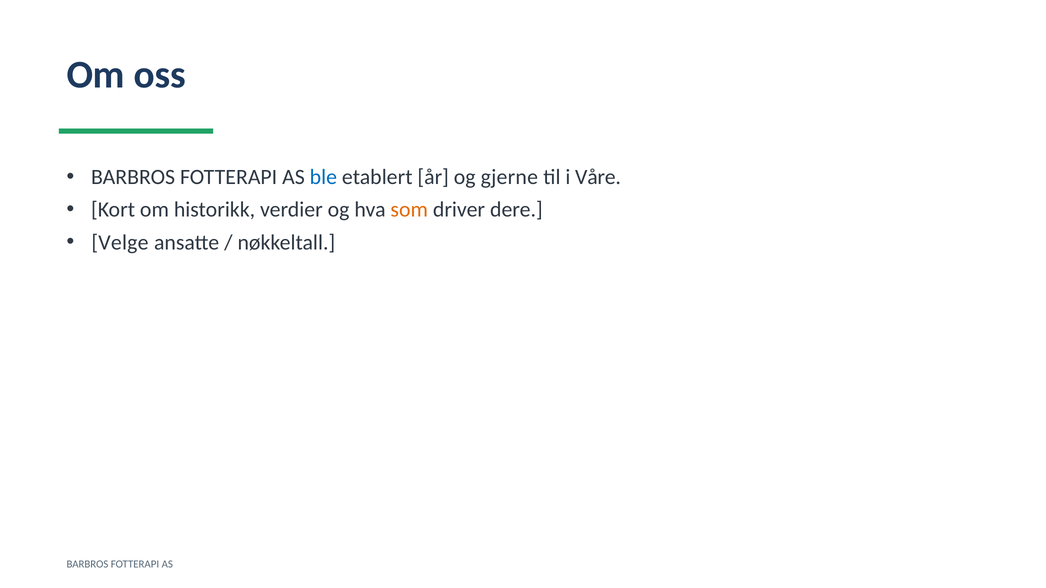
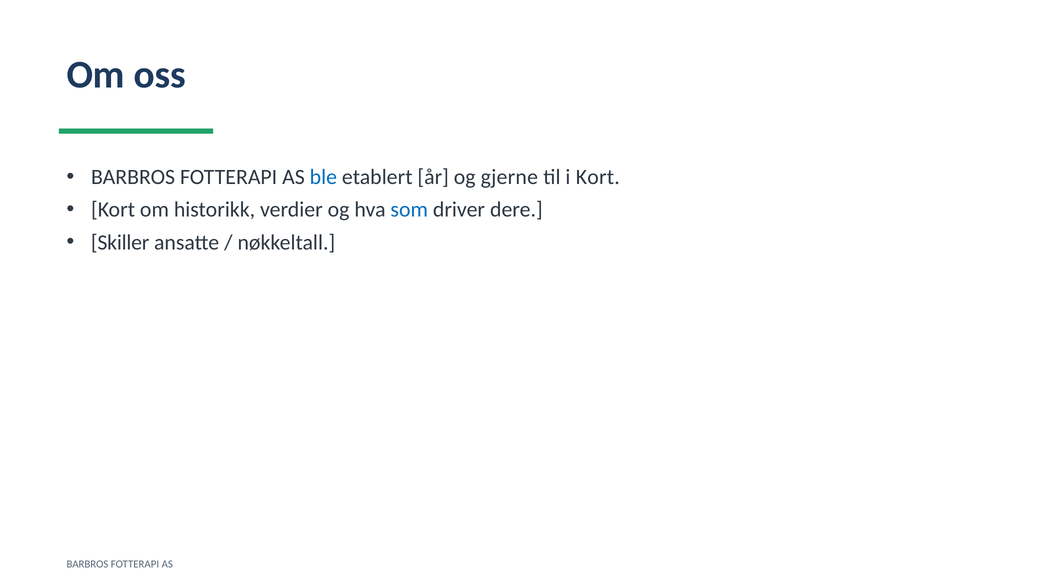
i Våre: Våre -> Kort (598, 177)
som colour: orange -> blue (409, 210)
Velge: Velge -> Skiller (120, 243)
